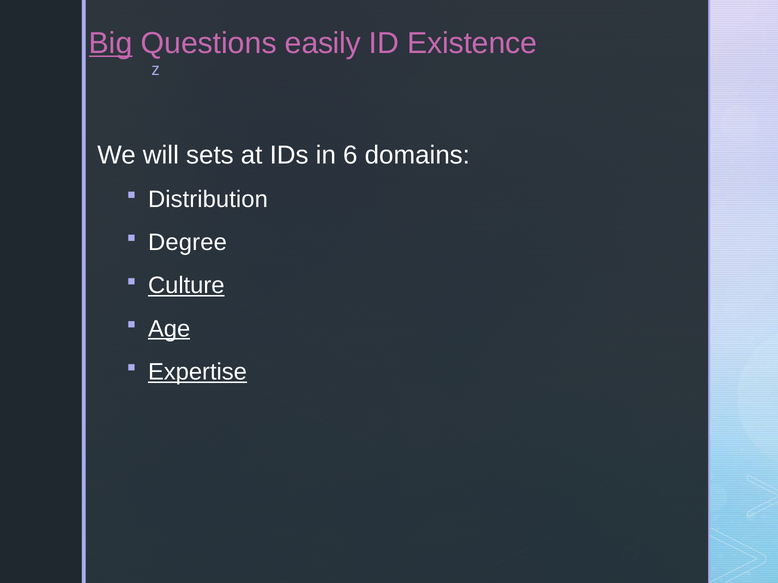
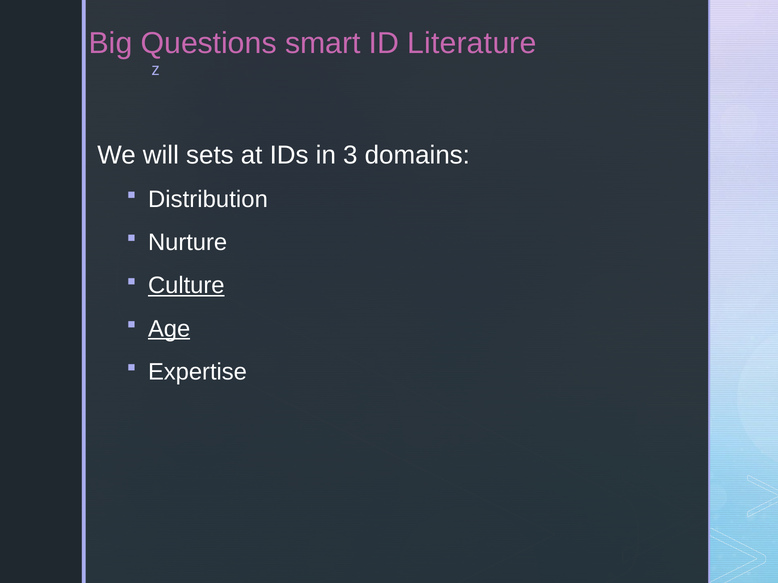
Big underline: present -> none (111, 43)
easily: easily -> smart (323, 43)
Existence: Existence -> Literature (472, 43)
6: 6 -> 3 (350, 155)
Degree: Degree -> Nurture (188, 243)
Expertise underline: present -> none (197, 372)
